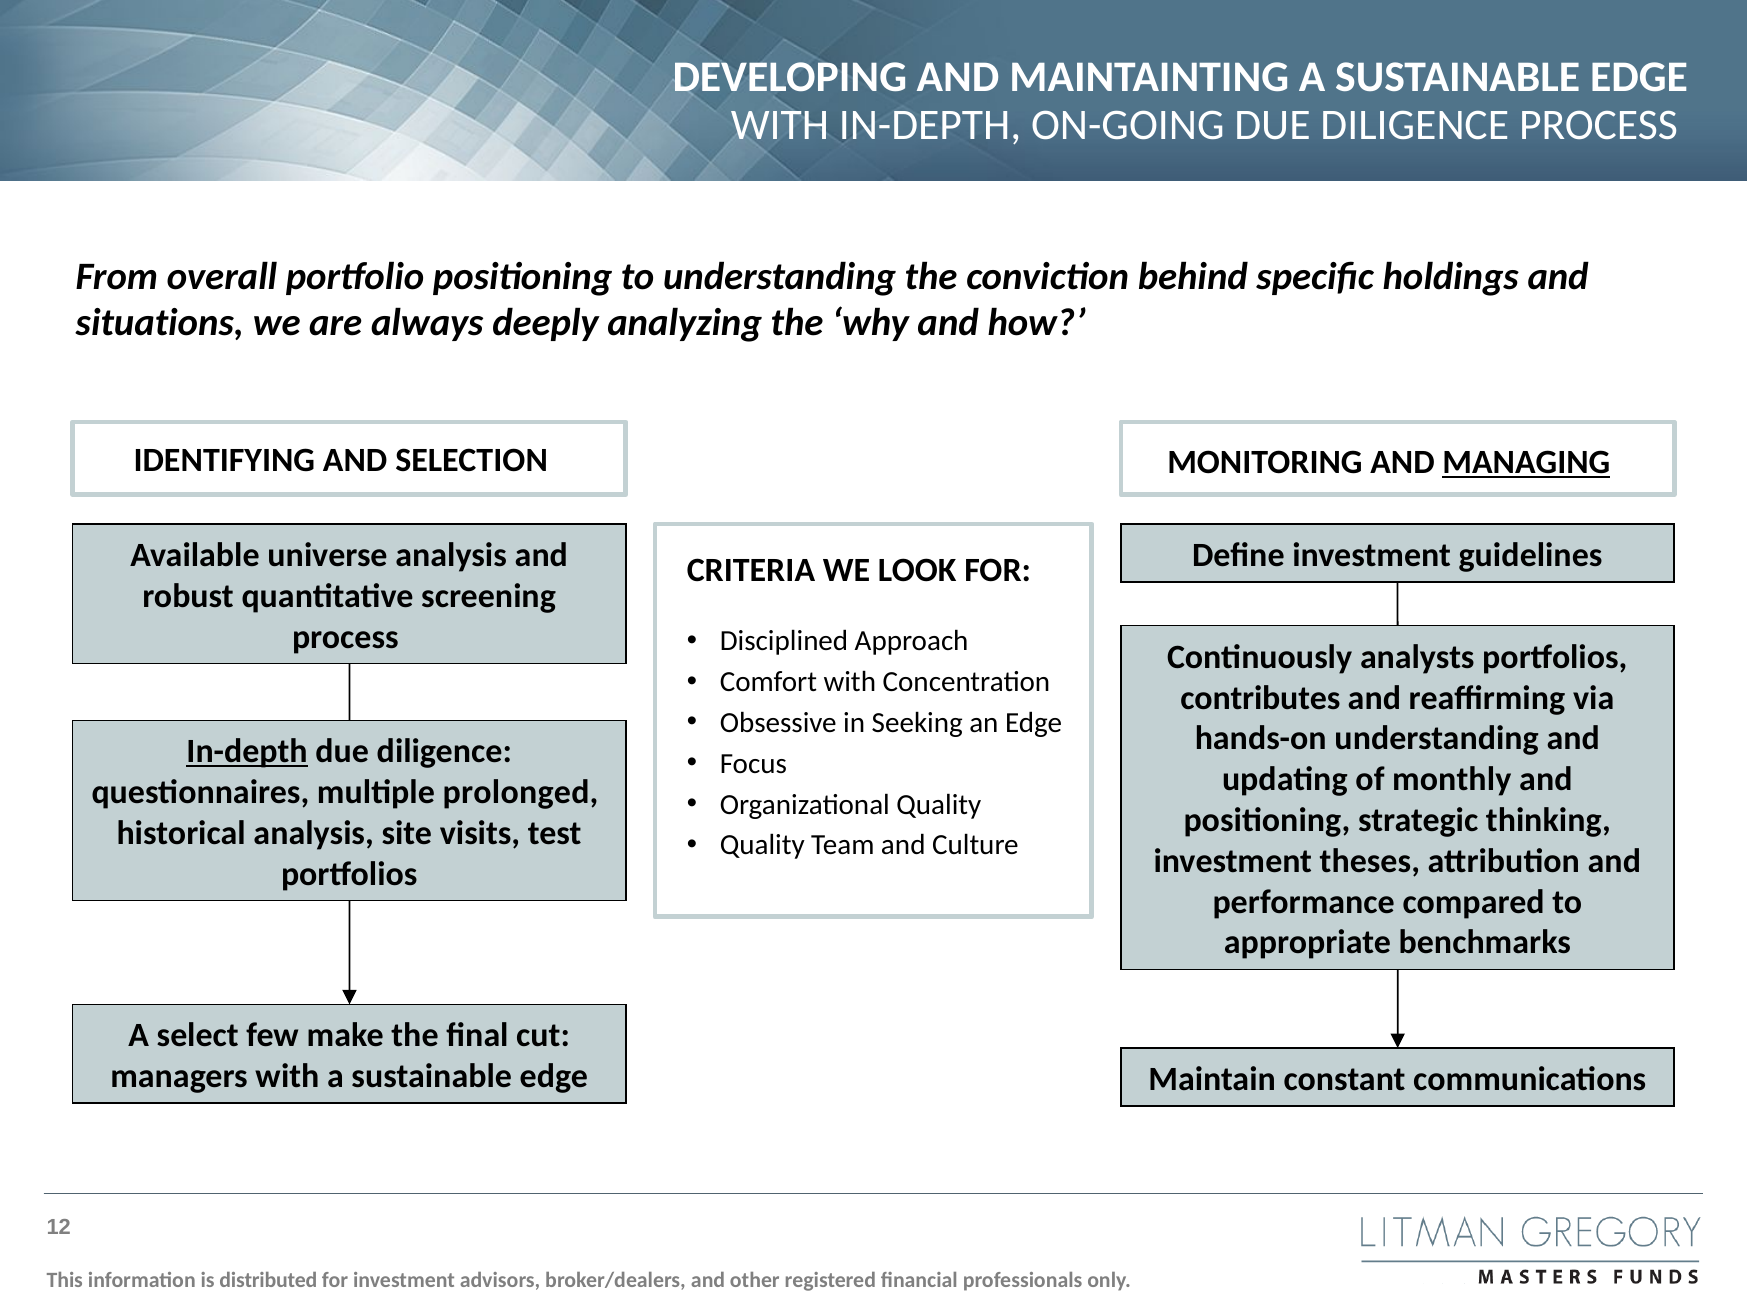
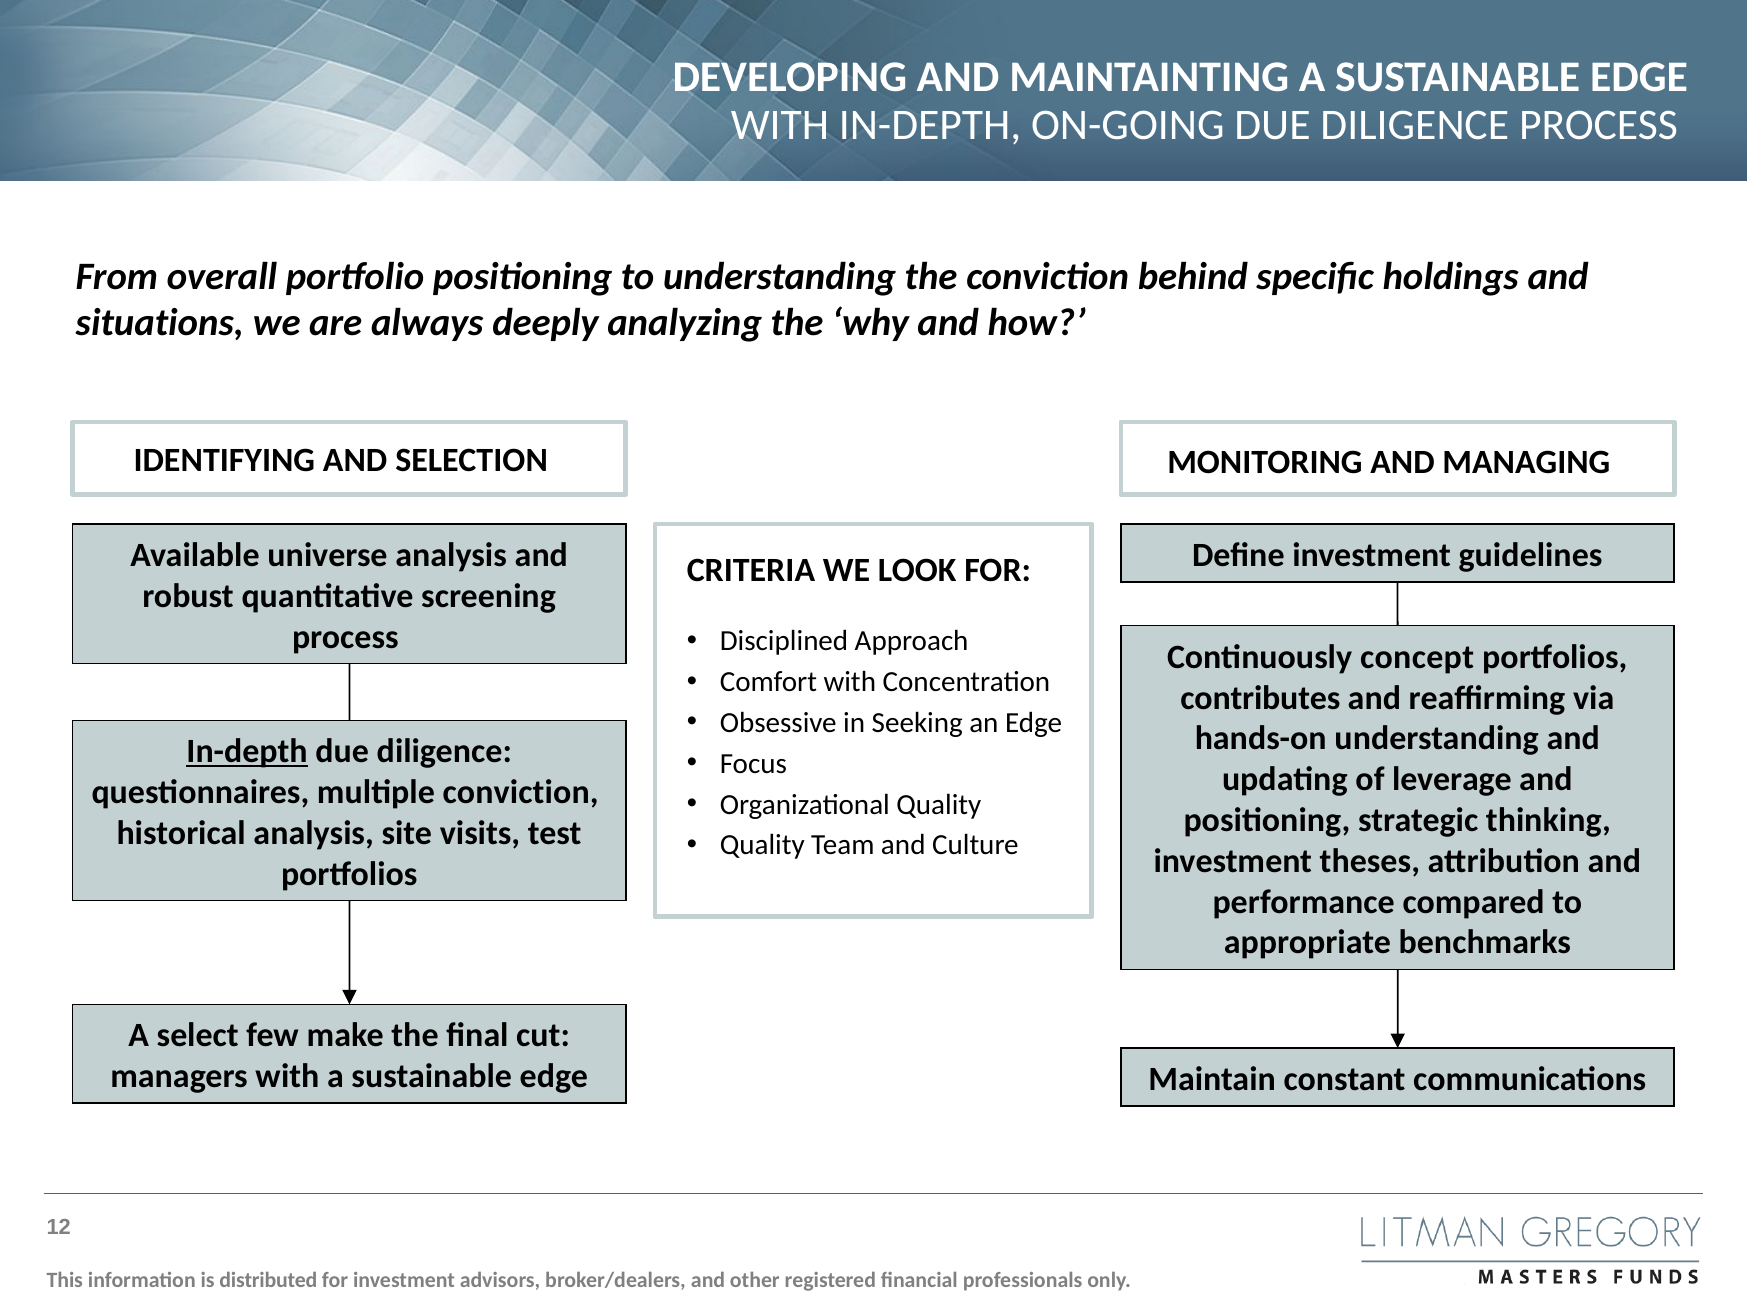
MANAGING underline: present -> none (1526, 462)
analysts: analysts -> concept (1417, 657)
monthly: monthly -> leverage (1452, 780)
multiple prolonged: prolonged -> conviction (521, 792)
